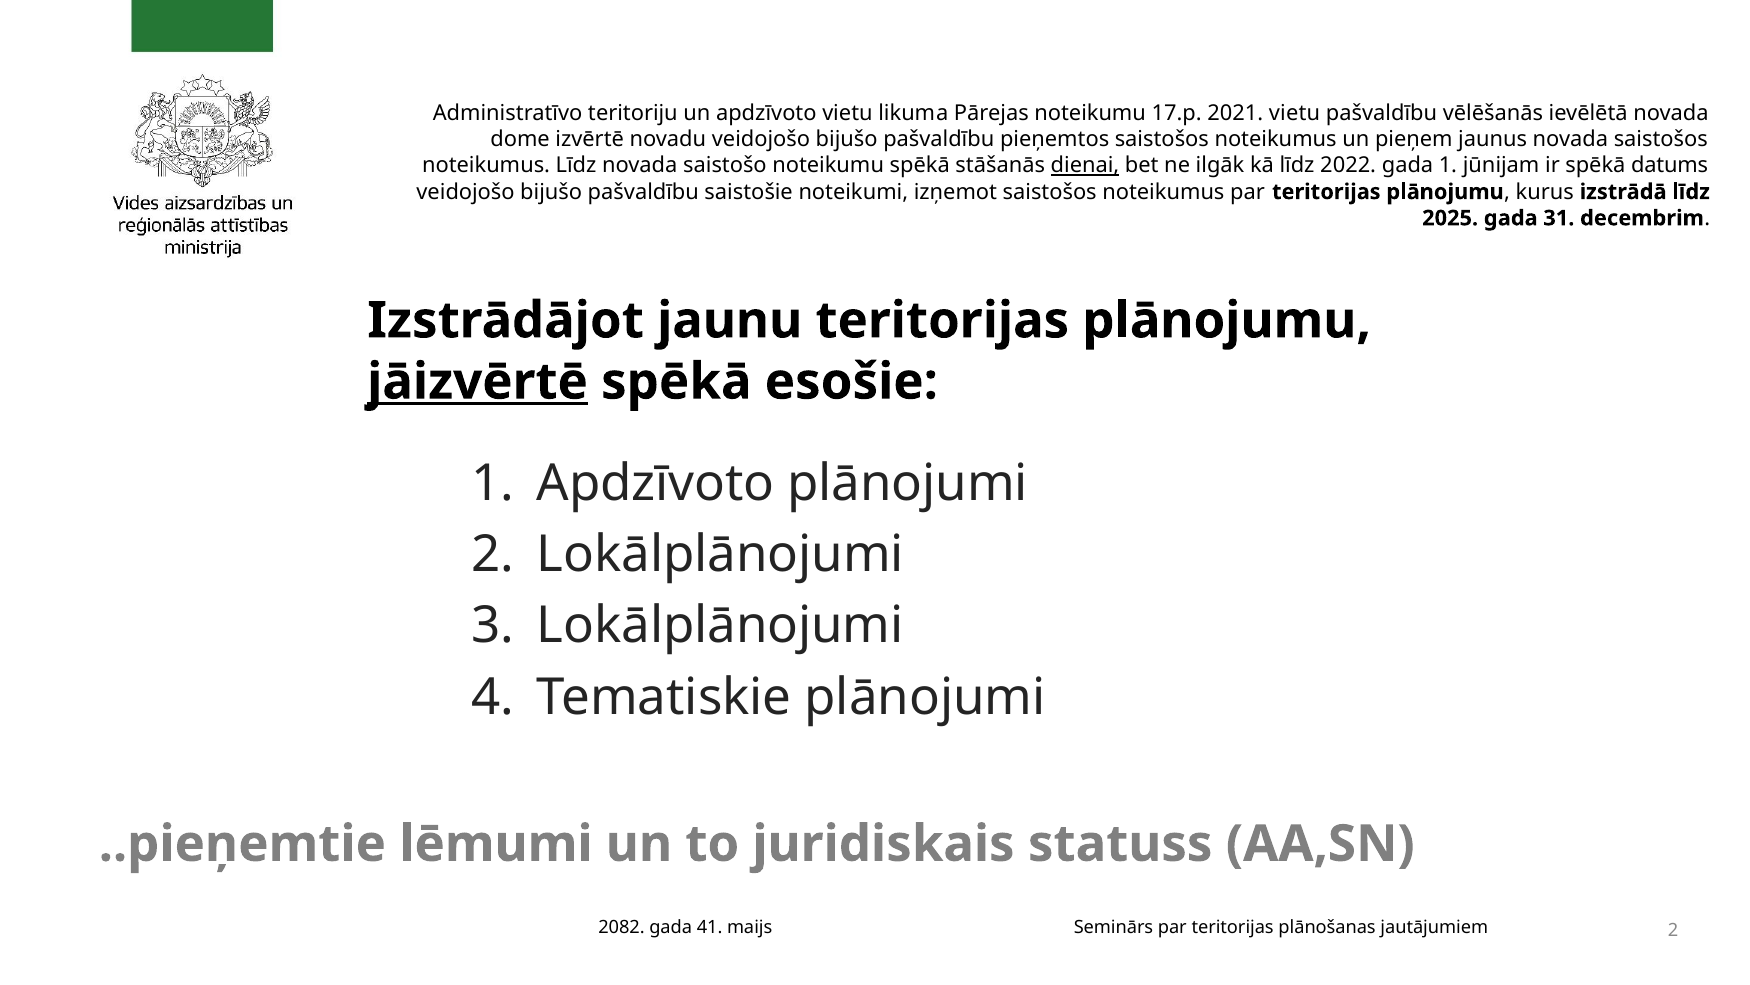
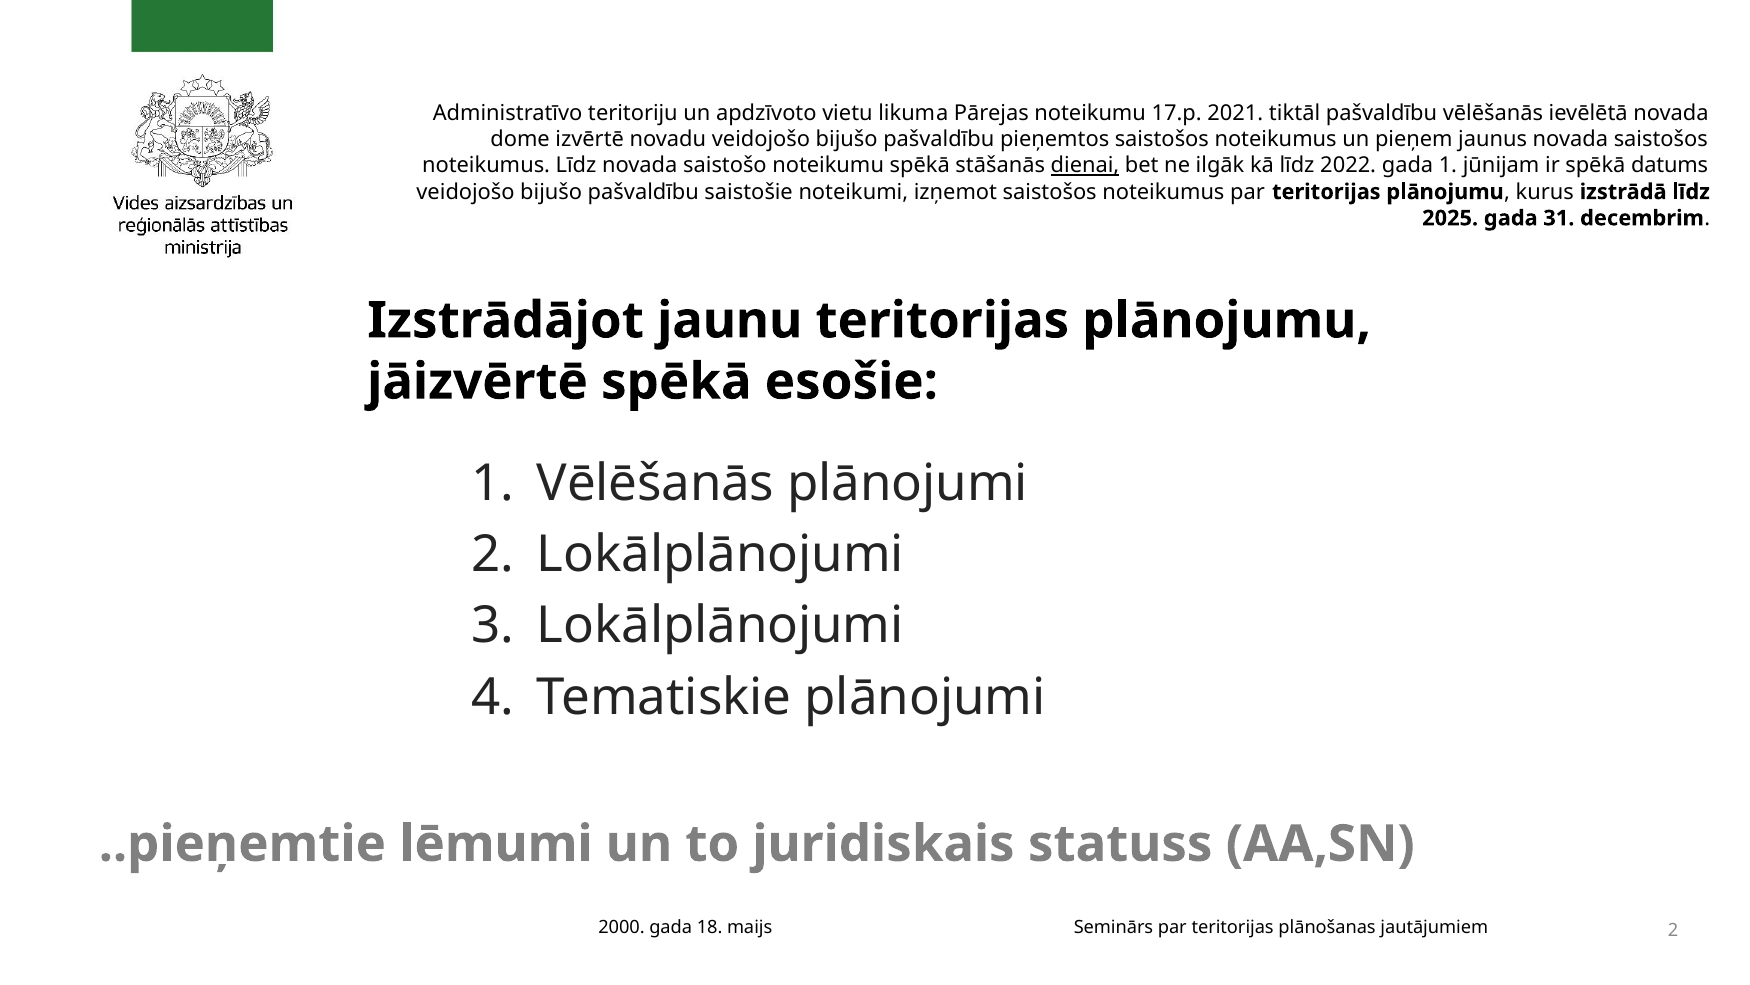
2021 vietu: vietu -> tiktāl (1295, 113)
jāizvērtē underline: present -> none (478, 382)
1 Apdzīvoto: Apdzīvoto -> Vēlēšanās (656, 483)
2082: 2082 -> 2000 (622, 927)
41: 41 -> 18 (710, 927)
